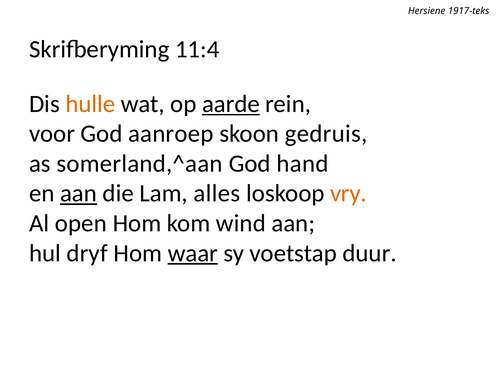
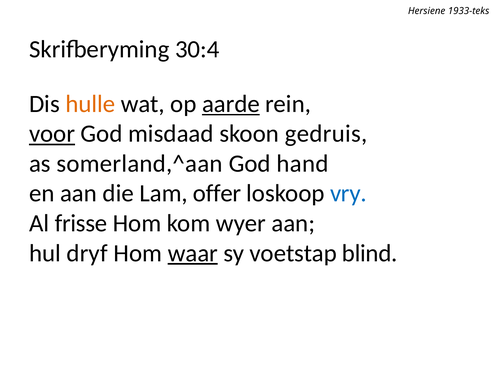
1917-teks: 1917-teks -> 1933-teks (469, 11)
11:4: 11:4 -> 30:4 (197, 49)
voor underline: none -> present (52, 134)
aanroep: aanroep -> misdaad (171, 134)
aan underline: present -> none (79, 194)
alles: alles -> offer (217, 194)
vry colour: orange -> blue (348, 194)
open: open -> frisse (81, 224)
wind: wind -> wyer (241, 224)
duur: duur -> blind (370, 253)
